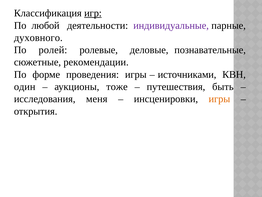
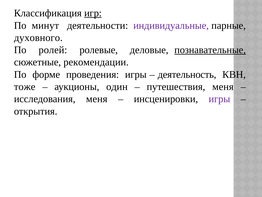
любой: любой -> минут (45, 25)
познавательные underline: none -> present (210, 50)
источниками: источниками -> деятельность (187, 74)
один: один -> тоже (25, 87)
тоже: тоже -> один (117, 87)
путешествия быть: быть -> меня (223, 87)
игры colour: orange -> purple (219, 99)
